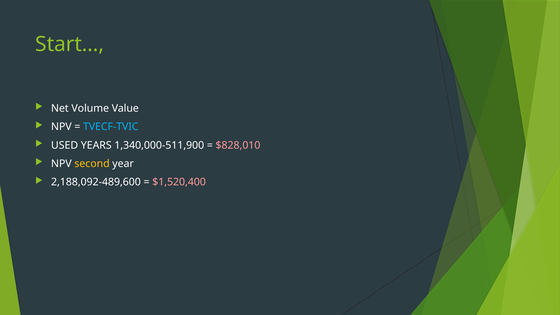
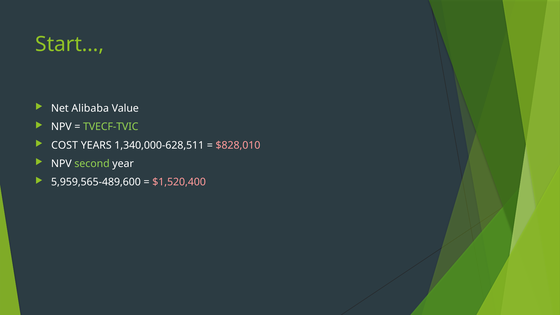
Volume: Volume -> Alibaba (90, 108)
TVECF-TVIC colour: light blue -> light green (111, 127)
USED: USED -> COST (65, 145)
1,340,000-511,900: 1,340,000-511,900 -> 1,340,000-628,511 (159, 145)
second colour: yellow -> light green (92, 164)
2,188,092-489,600: 2,188,092-489,600 -> 5,959,565-489,600 (96, 182)
